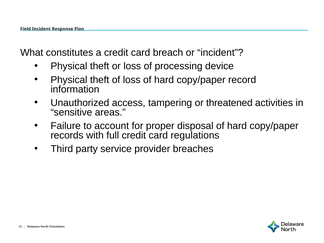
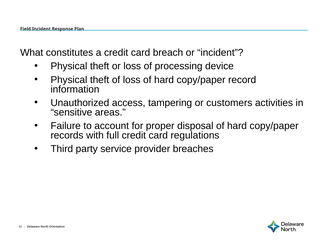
threatened: threatened -> customers (229, 103)
